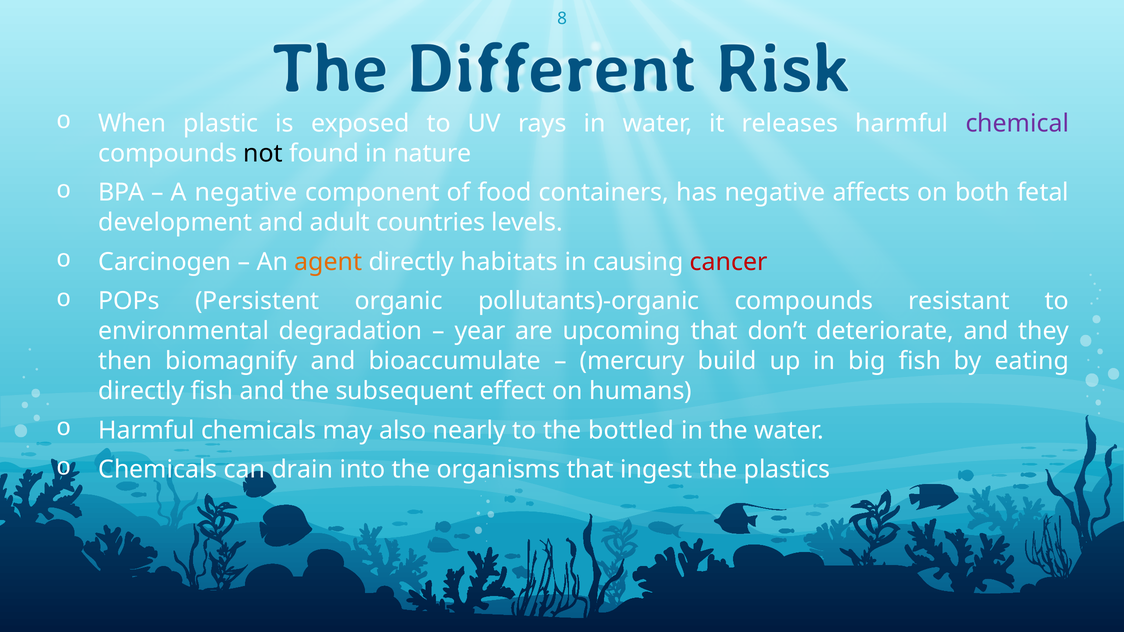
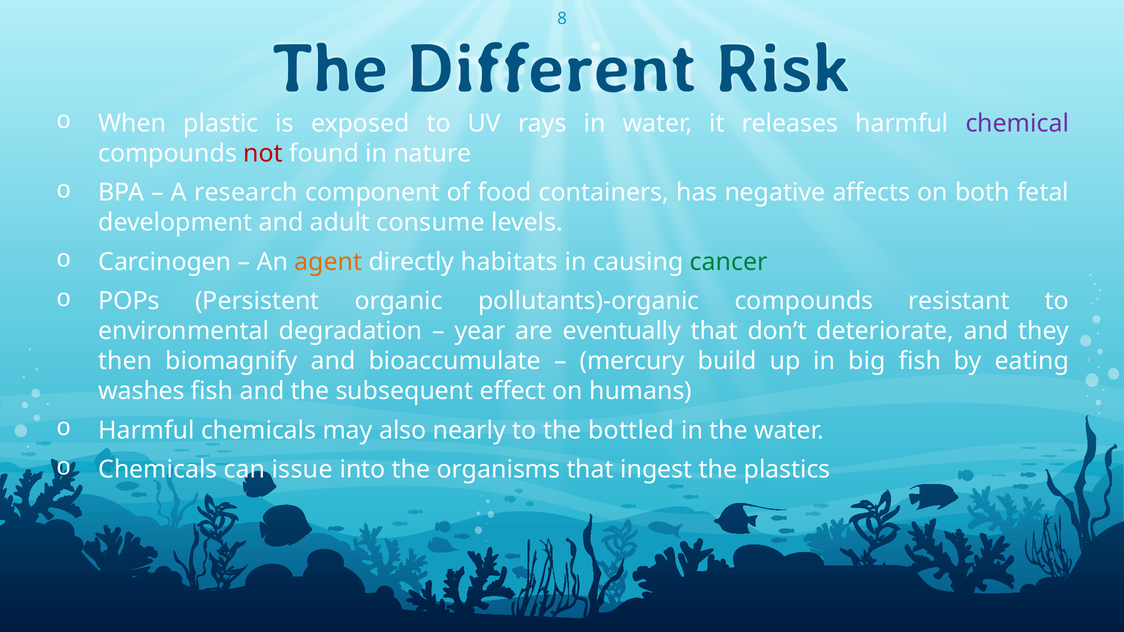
not colour: black -> red (263, 153)
A negative: negative -> research (246, 193)
countries: countries -> consume (431, 223)
cancer colour: red -> green (729, 262)
upcoming: upcoming -> eventually (622, 331)
directly: directly -> washes (142, 391)
drain: drain -> issue (302, 470)
